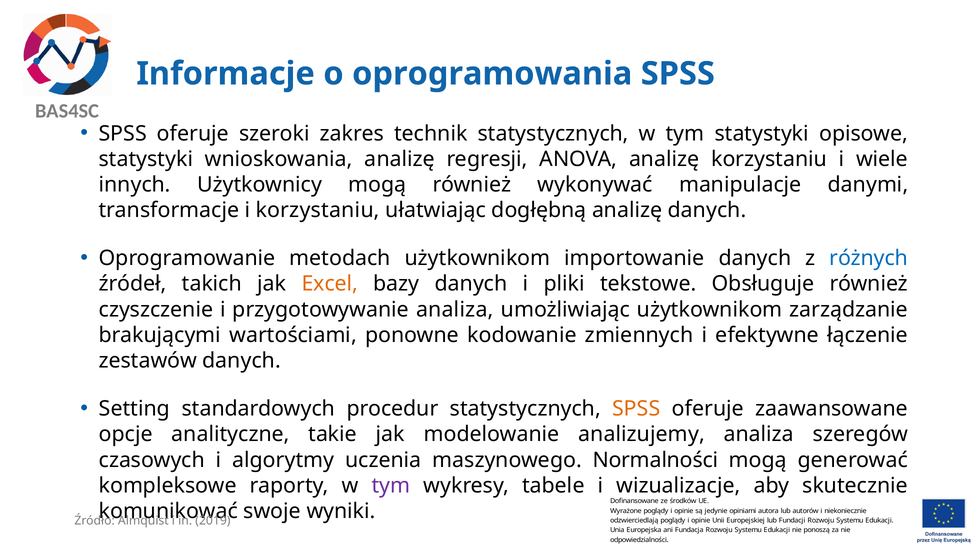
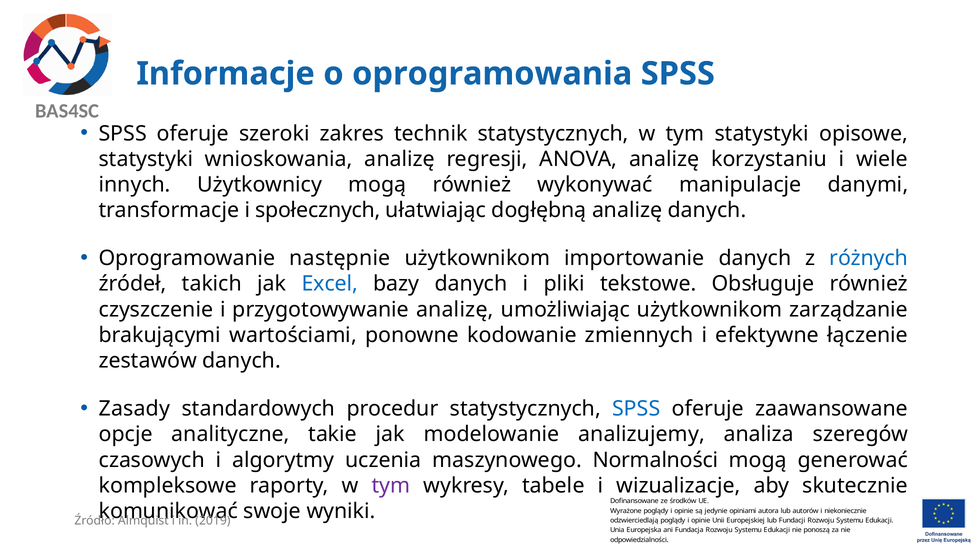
i korzystaniu: korzystaniu -> społecznych (318, 211)
metodach: metodach -> następnie (340, 259)
Excel colour: orange -> blue (330, 284)
przygotowywanie analiza: analiza -> analizę (455, 310)
Setting: Setting -> Zasady (134, 409)
SPSS colour: orange -> blue (636, 409)
